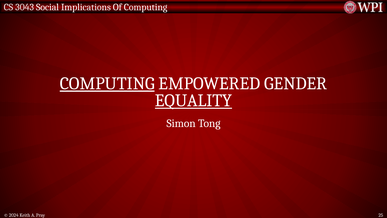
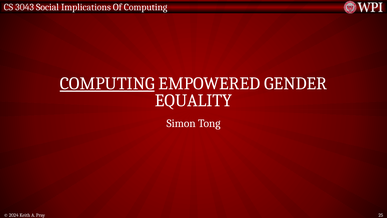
EQUALITY underline: present -> none (194, 100)
